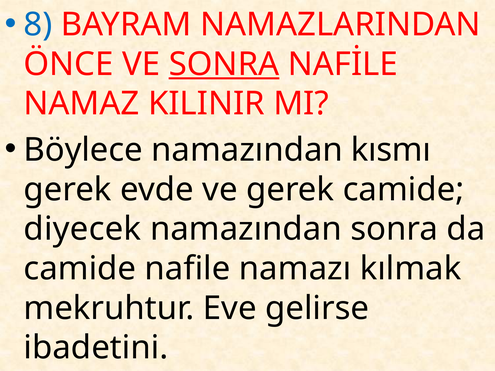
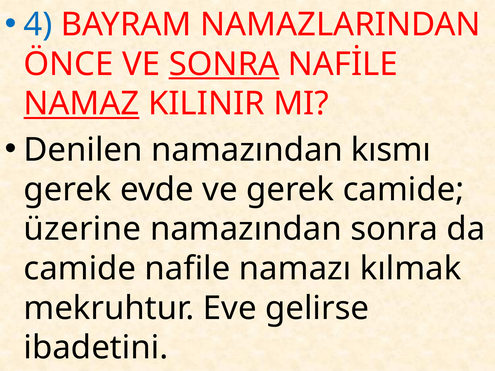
8: 8 -> 4 (38, 25)
NAMAZ underline: none -> present (82, 104)
Böylece: Böylece -> Denilen (83, 150)
diyecek: diyecek -> üzerine (82, 229)
